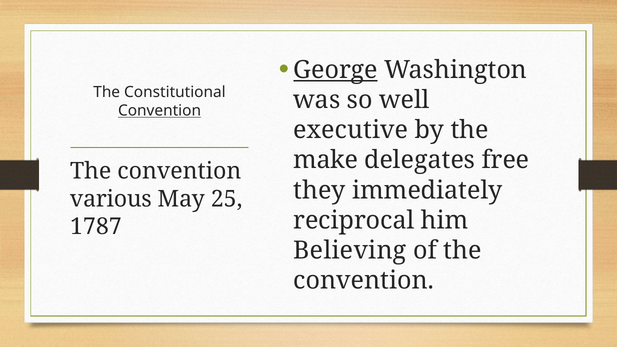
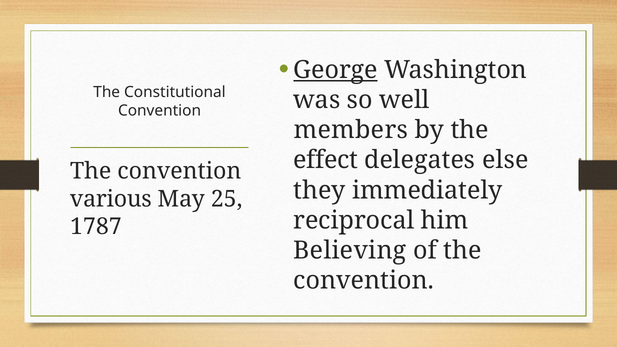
Convention underline: present -> none (160, 111)
executive: executive -> members (351, 130)
make: make -> effect (326, 160)
free: free -> else (505, 160)
